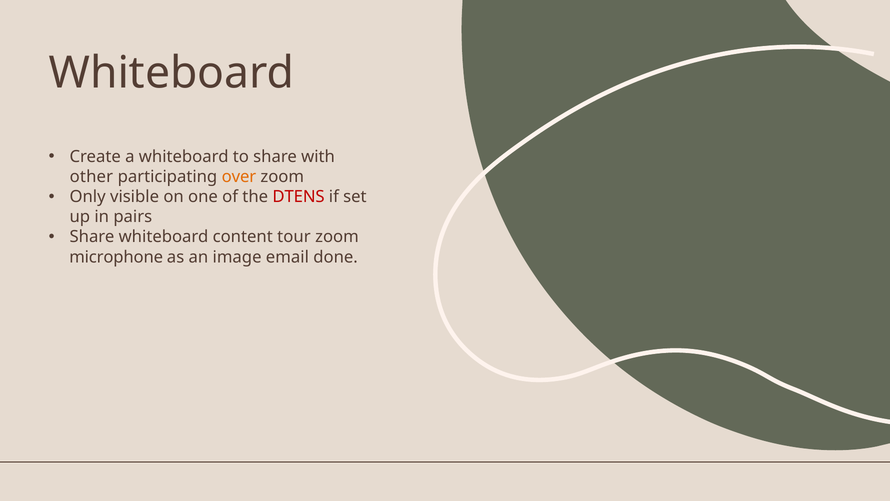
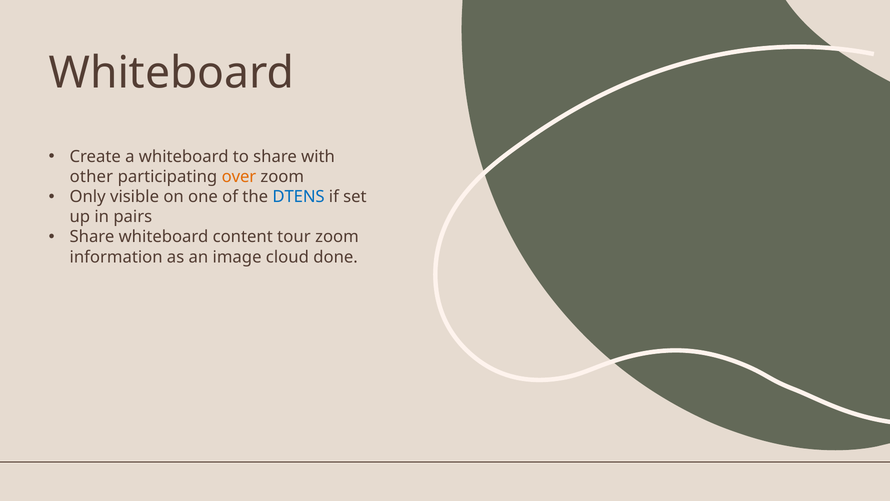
DTENS colour: red -> blue (299, 197)
microphone: microphone -> information (116, 257)
email: email -> cloud (287, 257)
